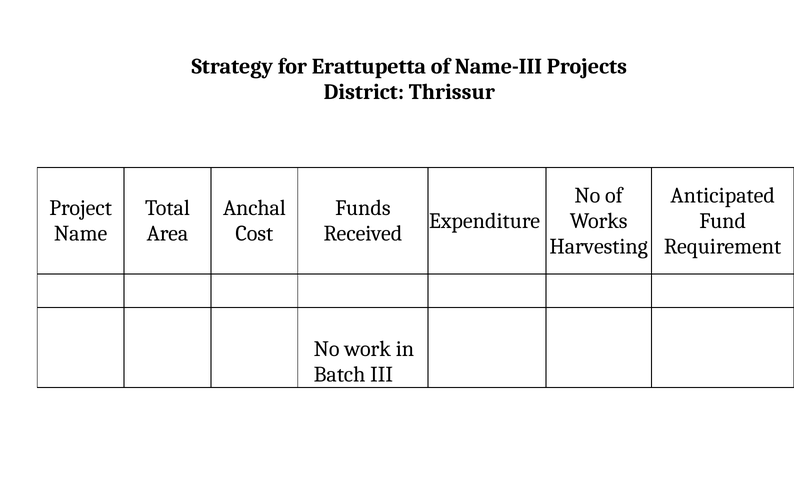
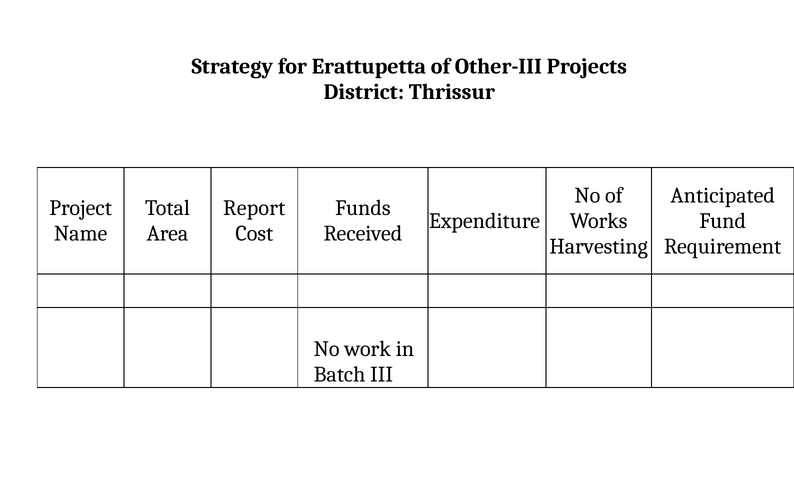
Name-III: Name-III -> Other-III (498, 67)
Anchal: Anchal -> Report (254, 208)
